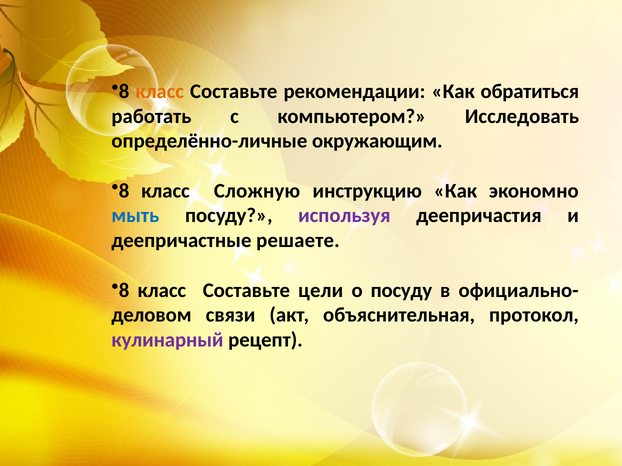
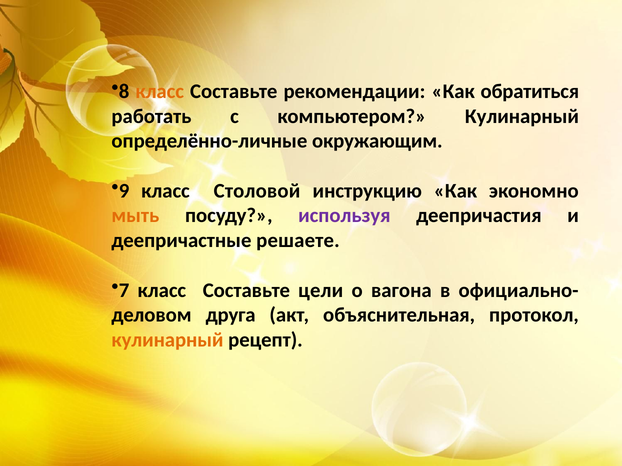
компьютером Исследовать: Исследовать -> Кулинарный (522, 116)
8: 8 -> 9 (124, 191)
Сложную: Сложную -> Столовой (257, 191)
мыть colour: blue -> orange (135, 216)
8: 8 -> 7 (124, 291)
о посуду: посуду -> вагона (401, 291)
связи: связи -> друга (231, 315)
кулинарный colour: purple -> orange (167, 340)
